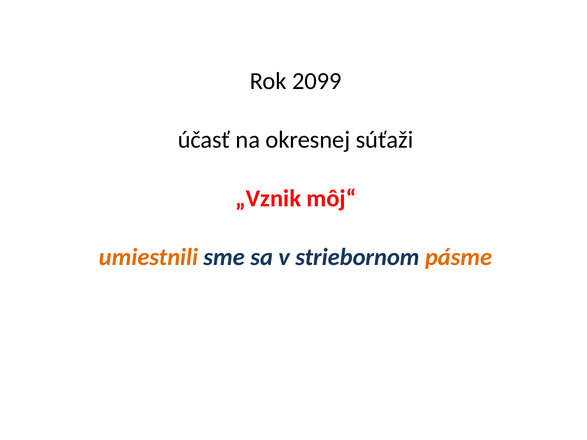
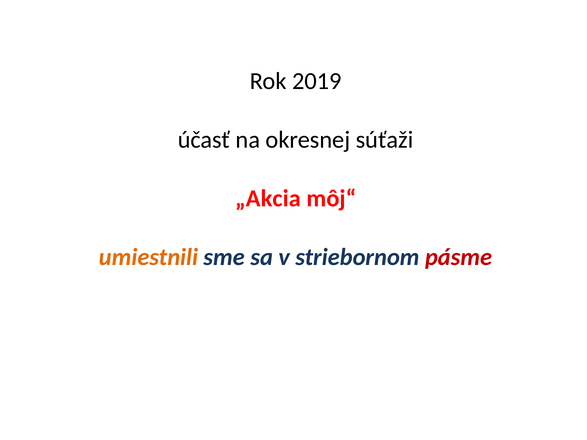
2099: 2099 -> 2019 (317, 81)
„Vznik: „Vznik -> „Akcia (268, 199)
pásme colour: orange -> red (459, 257)
